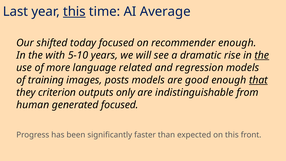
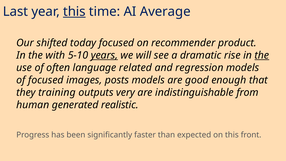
recommender enough: enough -> product (237, 43)
years underline: none -> present (104, 55)
more: more -> often (58, 68)
of training: training -> focused (46, 80)
that underline: present -> none (258, 80)
criterion: criterion -> training (57, 92)
only: only -> very (126, 92)
generated focused: focused -> realistic (120, 105)
